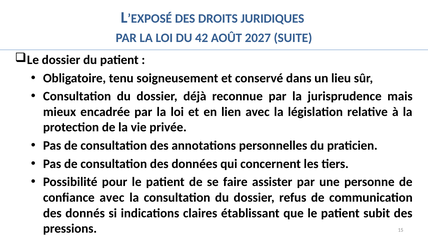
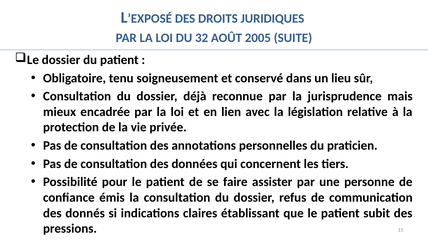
42: 42 -> 32 (202, 38)
2027: 2027 -> 2005 (258, 38)
confiance avec: avec -> émis (112, 197)
